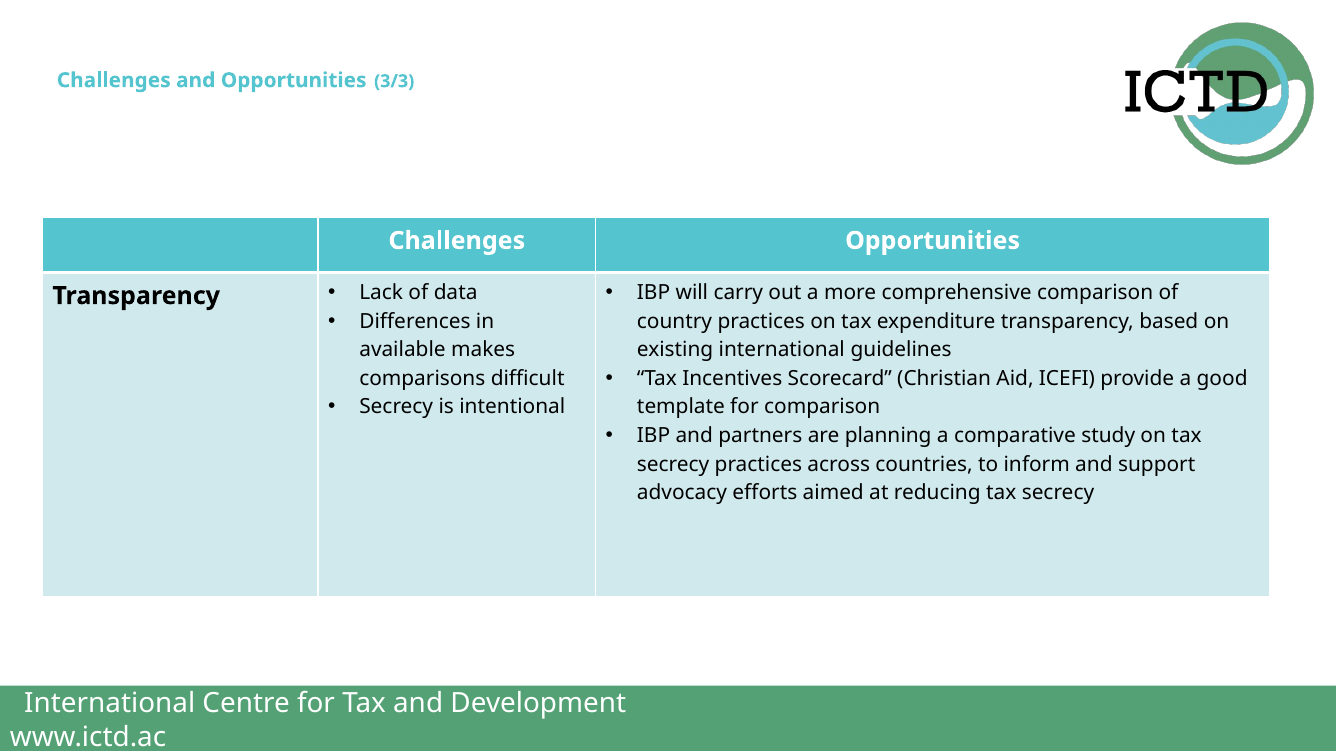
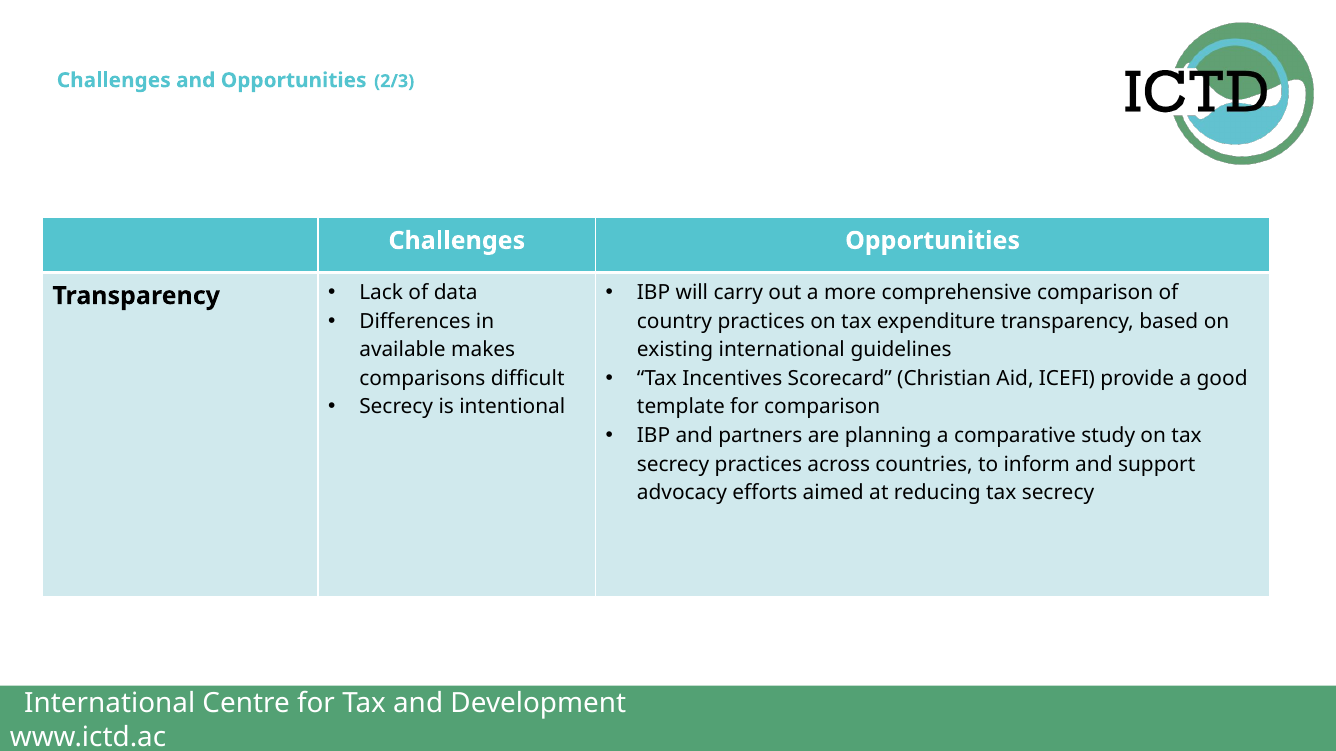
3/3: 3/3 -> 2/3 (394, 81)
